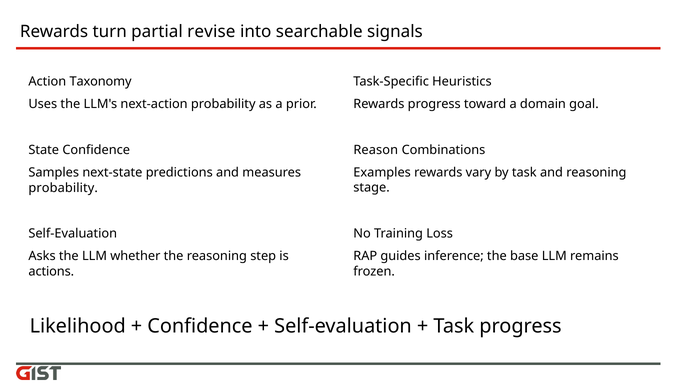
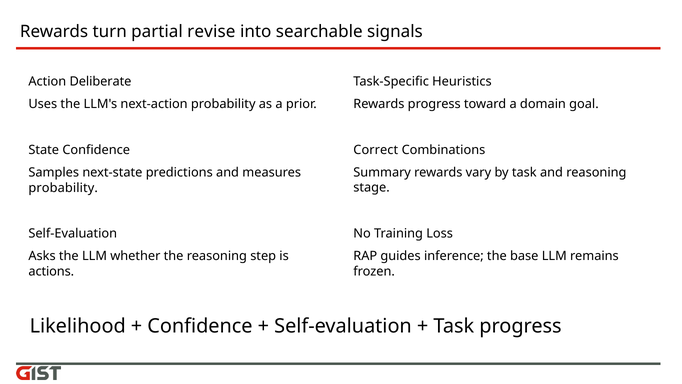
Taxonomy: Taxonomy -> Deliberate (101, 81)
Reason: Reason -> Correct (376, 150)
Examples: Examples -> Summary (382, 172)
